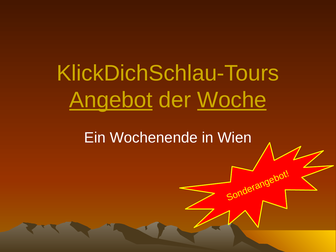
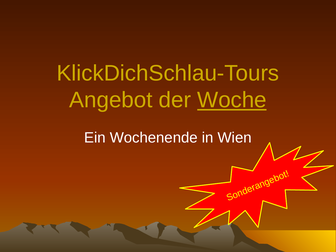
Angebot underline: present -> none (111, 100)
